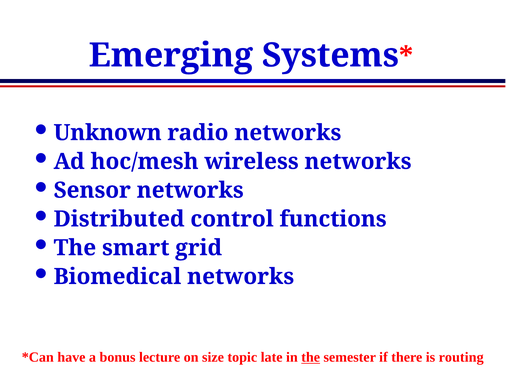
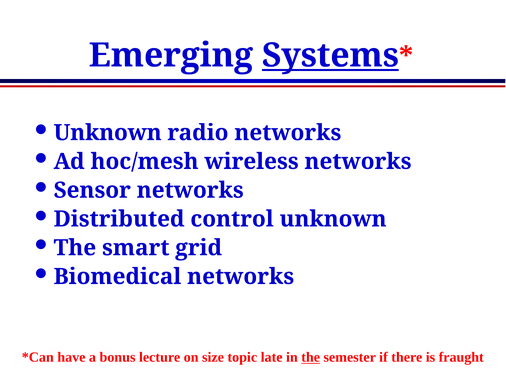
Systems underline: none -> present (330, 55)
control functions: functions -> unknown (333, 219)
routing: routing -> fraught (461, 358)
